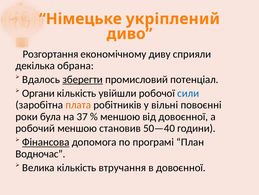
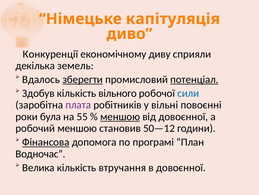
укріплений: укріплений -> капітуляція (173, 19)
Розгортання: Розгортання -> Конкуренції (50, 54)
обрана: обрана -> земель (76, 65)
потенціал underline: none -> present (194, 79)
Органи: Органи -> Здобув (38, 93)
увійшли: увійшли -> вільного (118, 93)
плата colour: orange -> purple (78, 105)
37: 37 -> 55 (82, 116)
меншою underline: none -> present (120, 116)
50—40: 50—40 -> 50—12 (159, 128)
